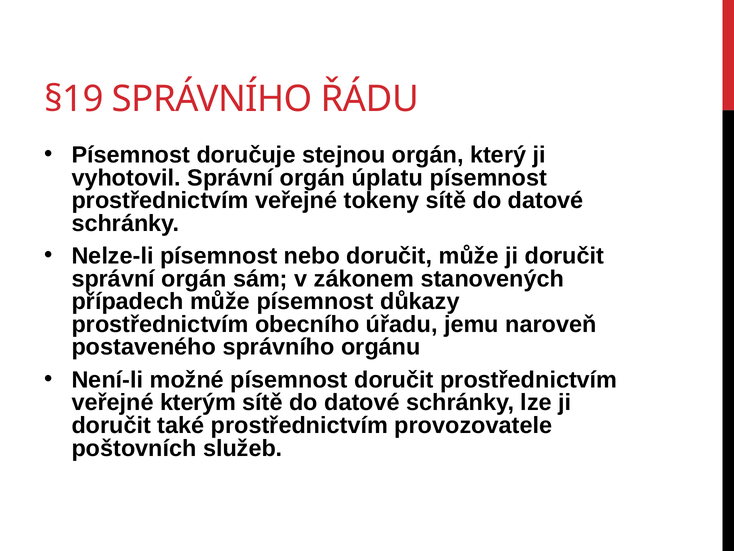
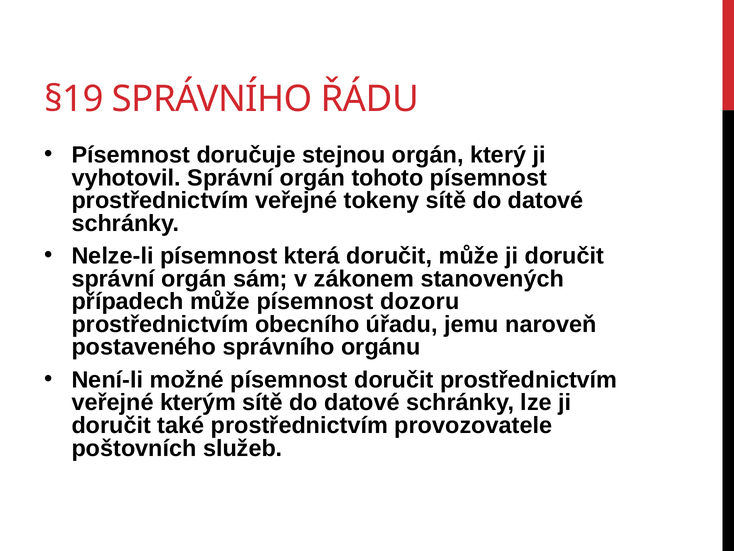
úplatu: úplatu -> tohoto (387, 178)
nebo: nebo -> která (312, 256)
důkazy: důkazy -> dozoru (420, 301)
